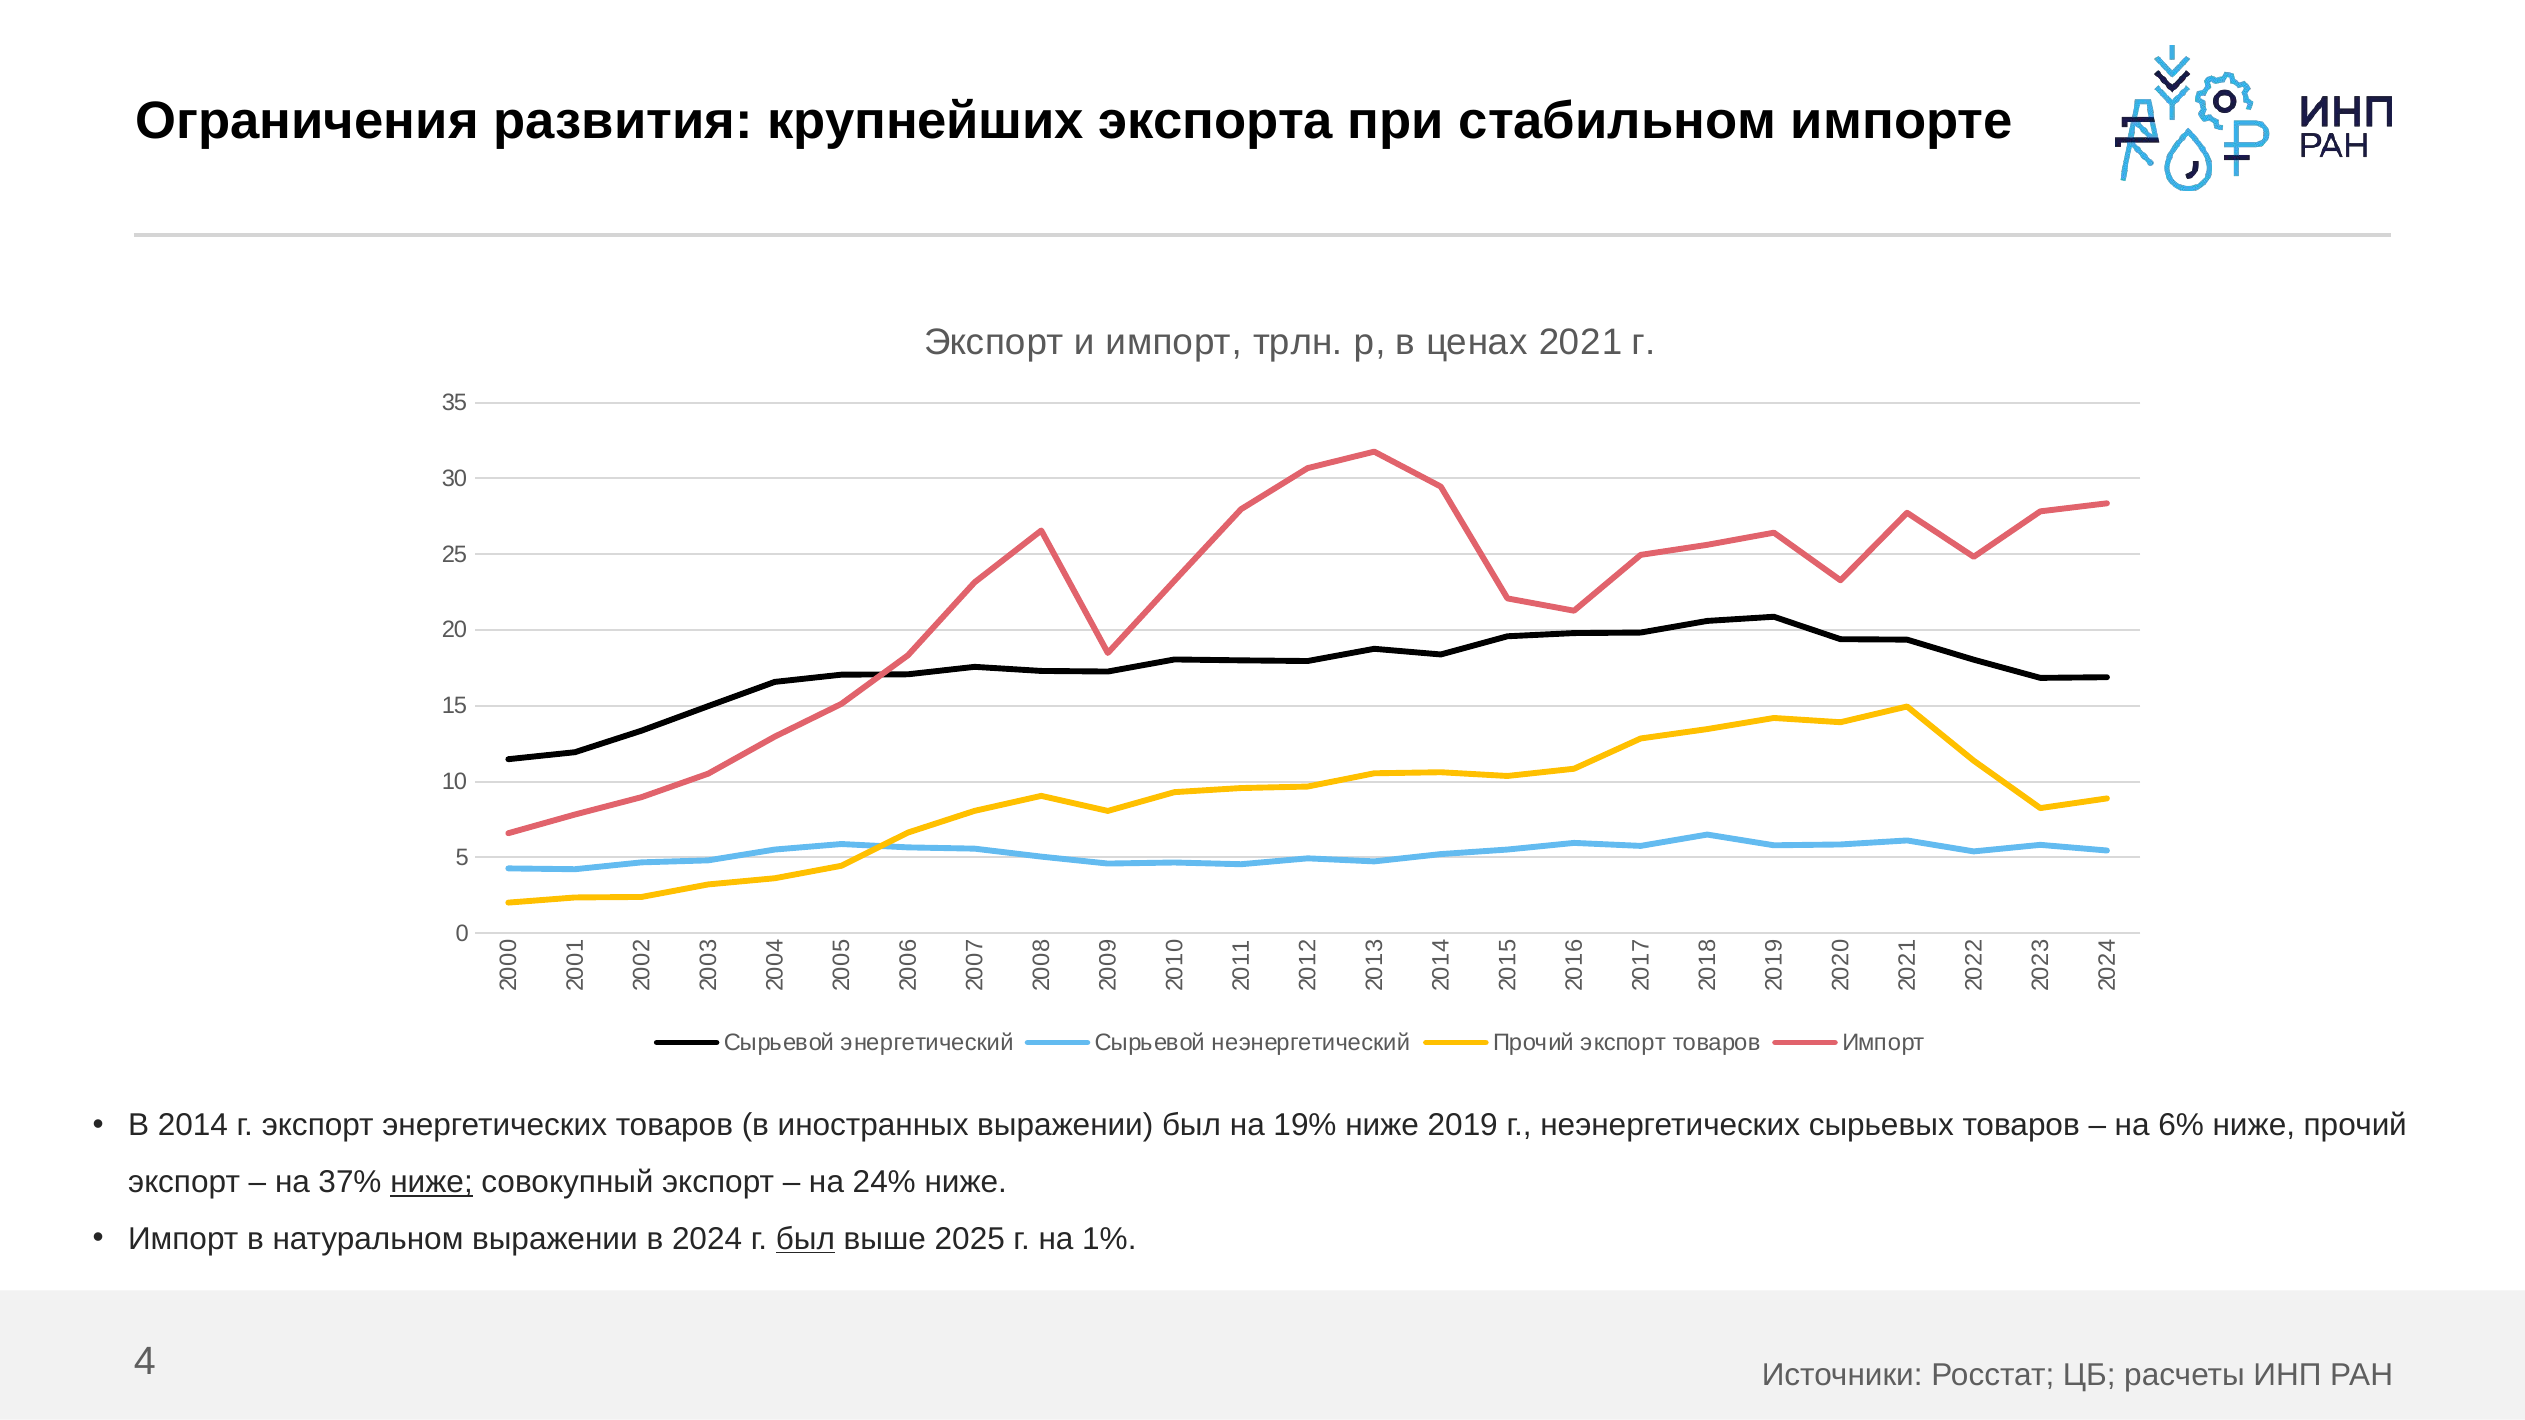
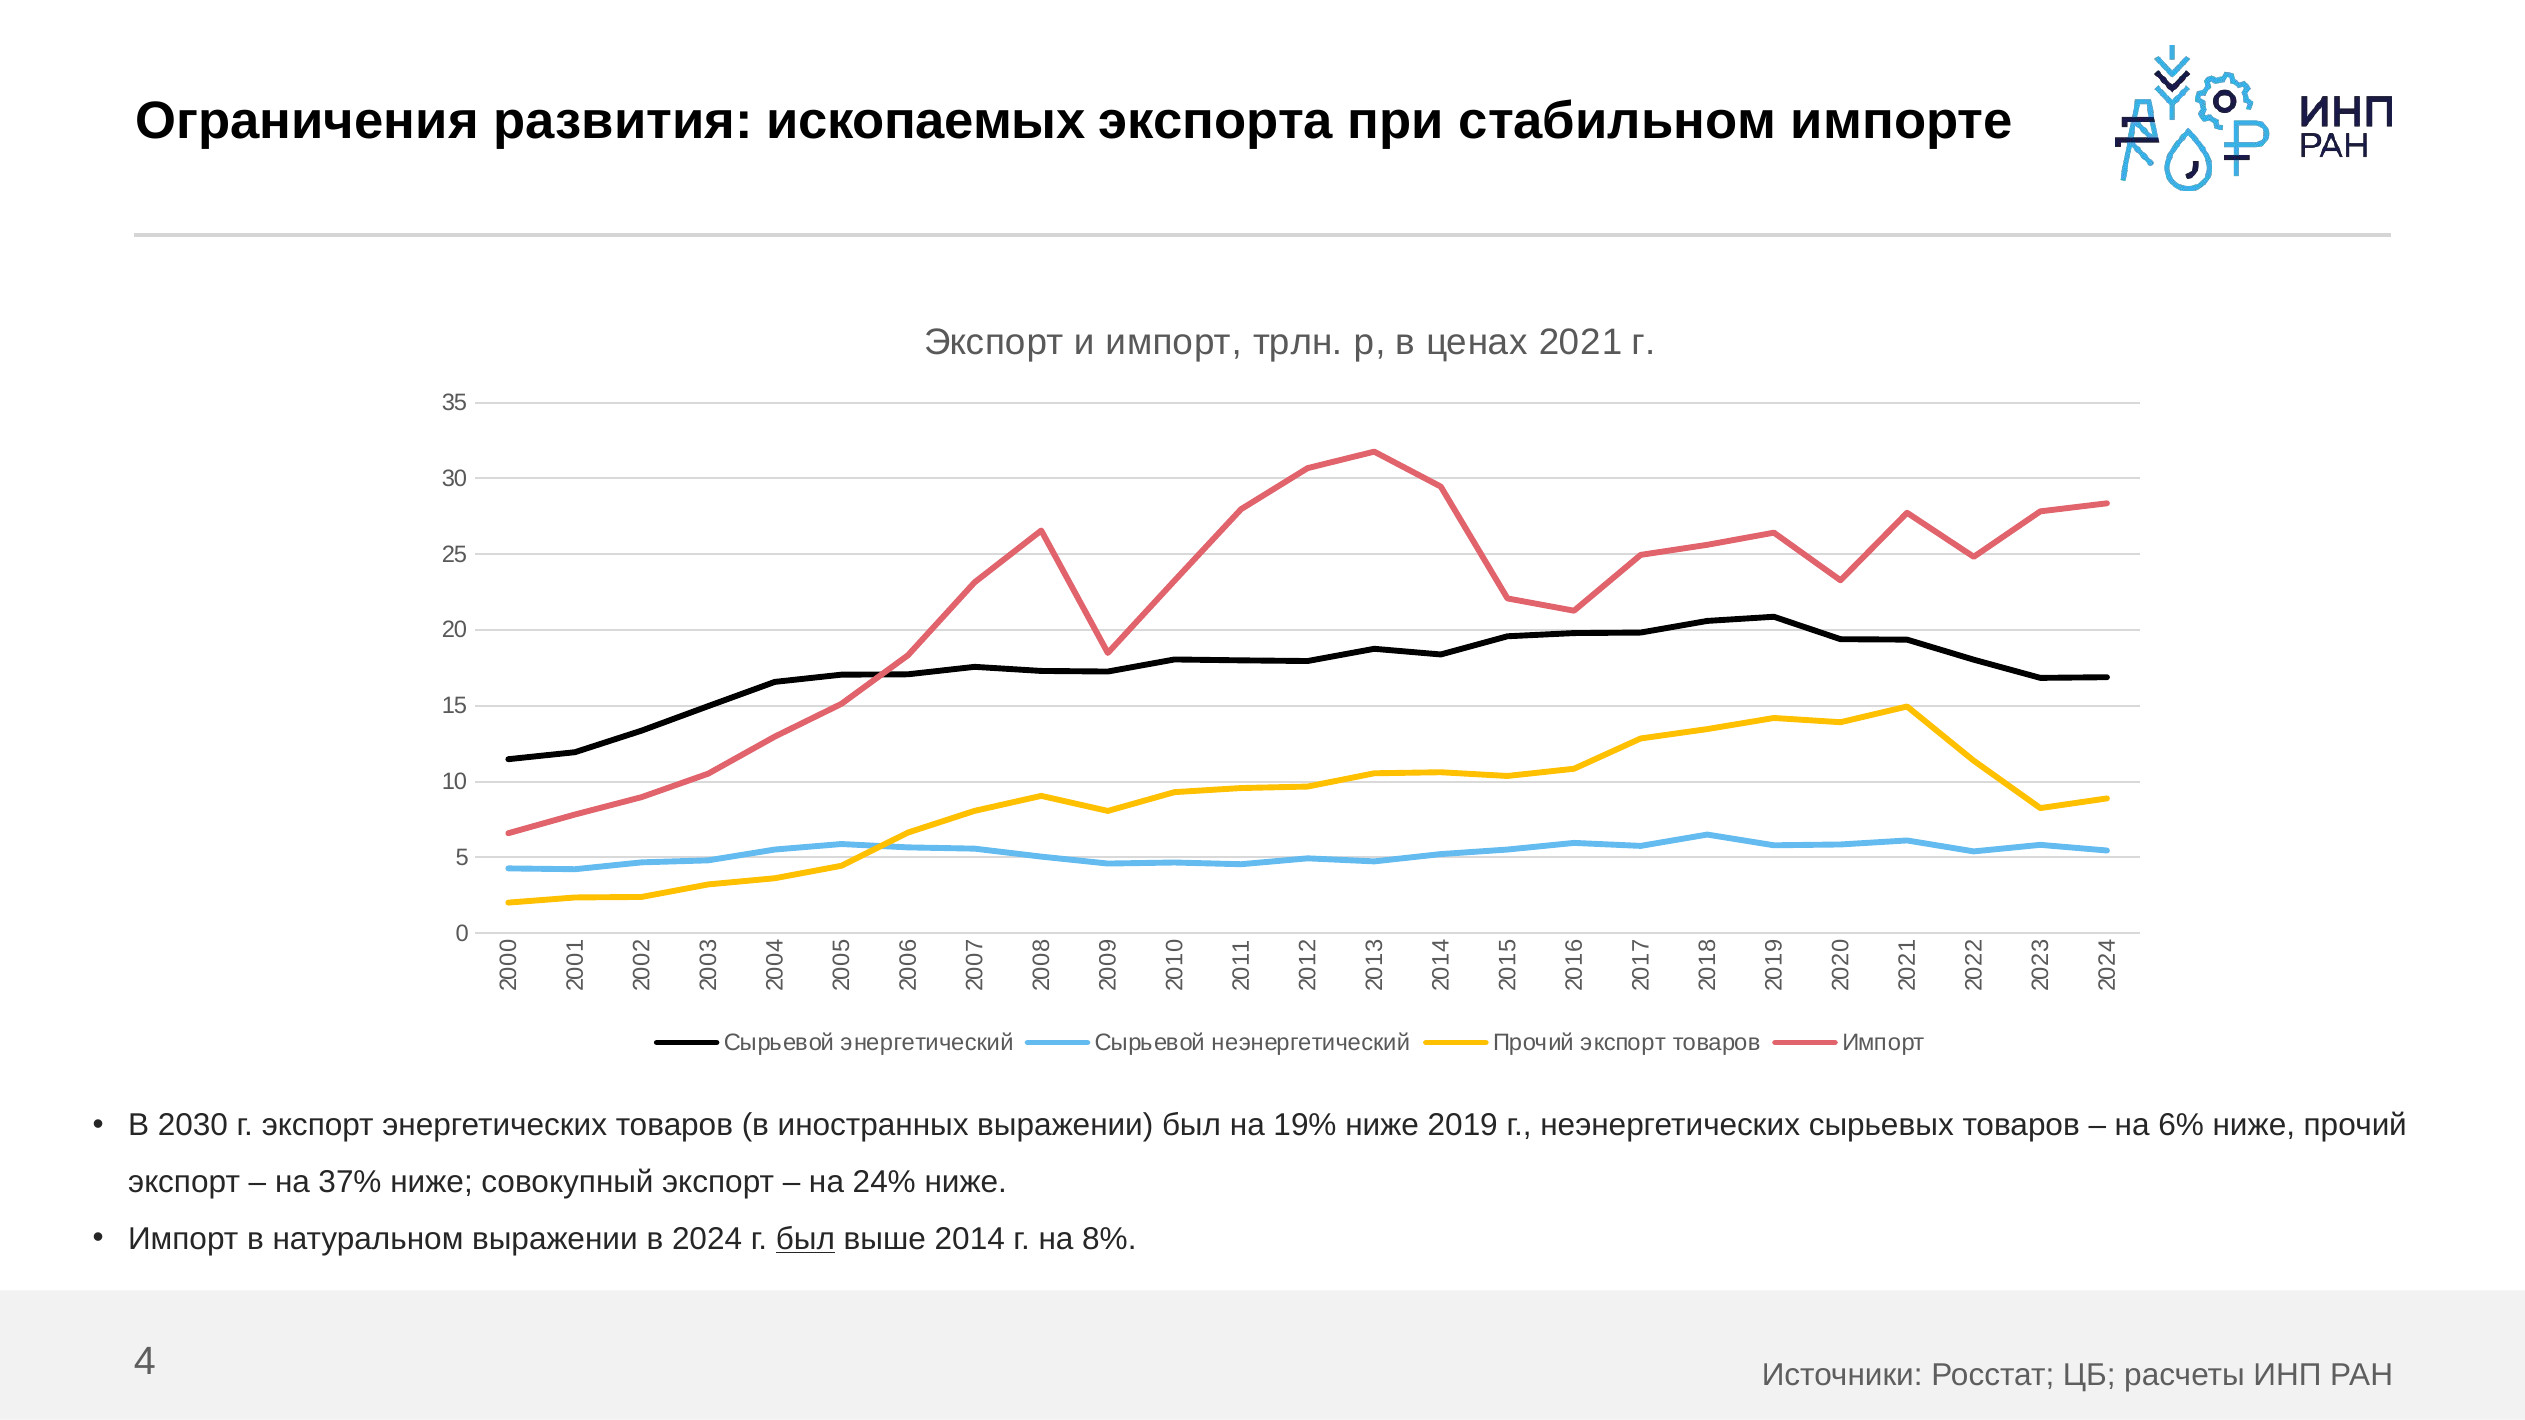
крупнейших: крупнейших -> ископаемых (926, 121)
2014: 2014 -> 2030 (193, 1126)
ниже underline: present -> none (432, 1182)
2025: 2025 -> 2014 (970, 1239)
1%: 1% -> 8% (1109, 1239)
